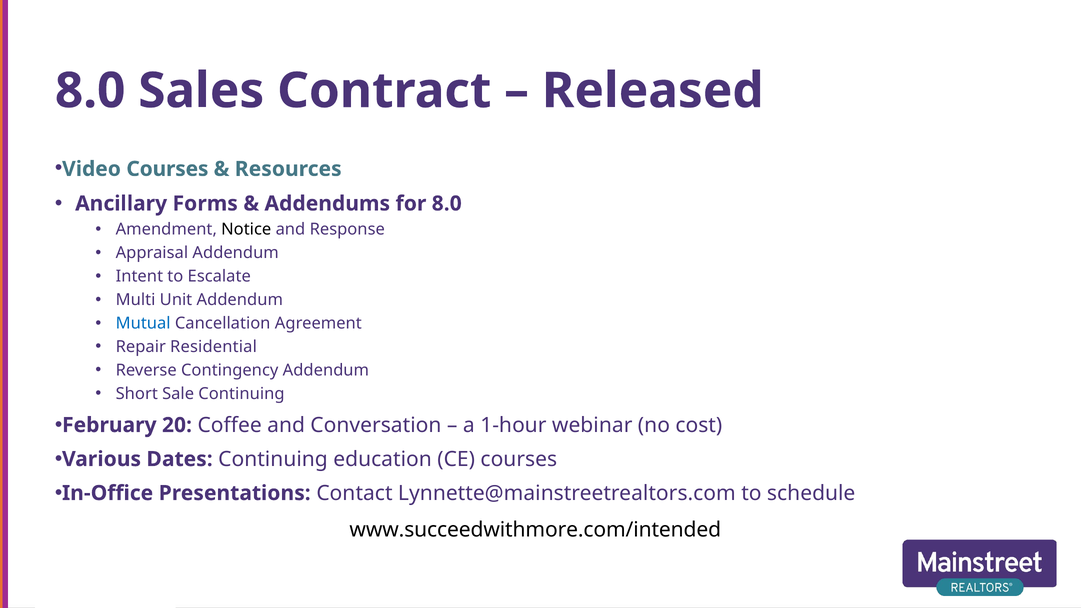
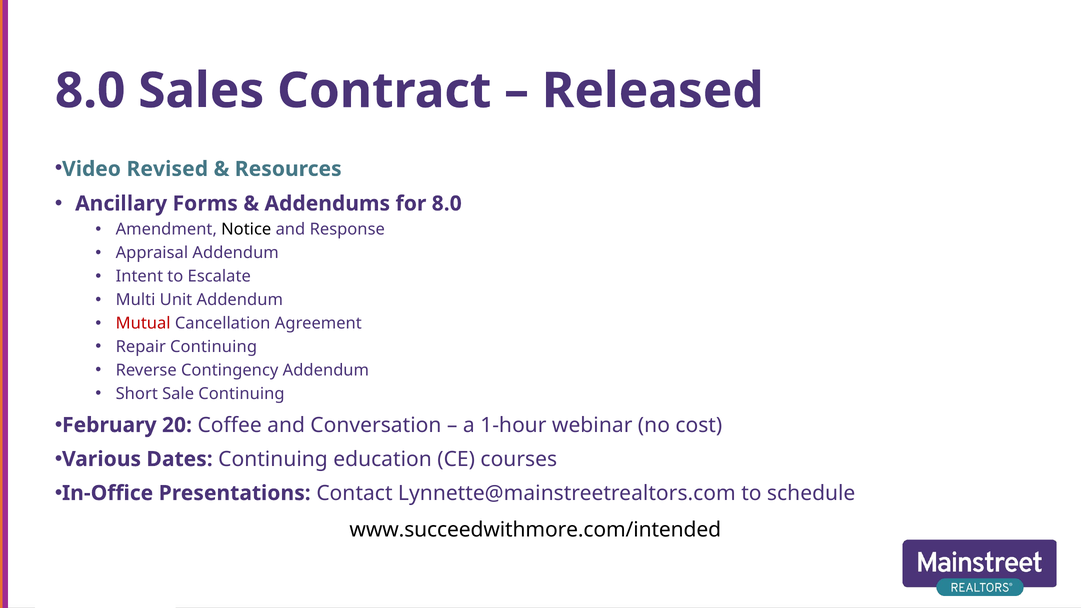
Video Courses: Courses -> Revised (167, 169)
Mutual colour: blue -> red (143, 323)
Repair Residential: Residential -> Continuing (214, 347)
